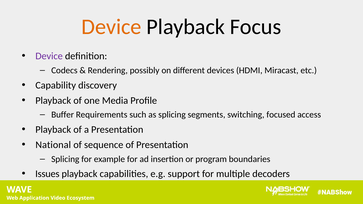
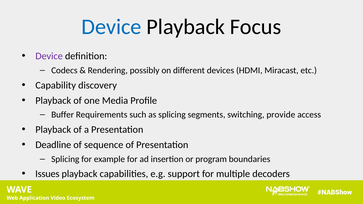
Device colour: orange -> blue (111, 27)
focused: focused -> provide (281, 115)
National: National -> Deadline (53, 145)
